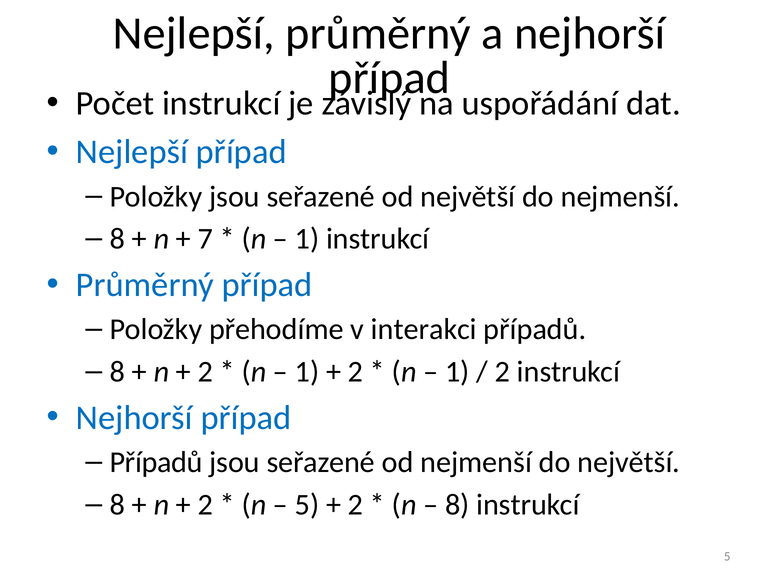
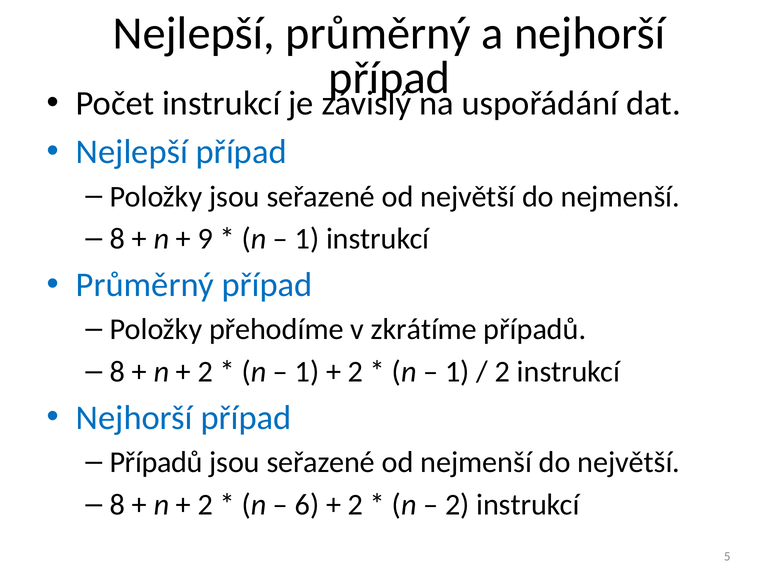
7: 7 -> 9 (205, 239)
interakci: interakci -> zkrátíme (424, 329)
5: 5 -> 6 (307, 504)
8: 8 -> 2 (457, 504)
